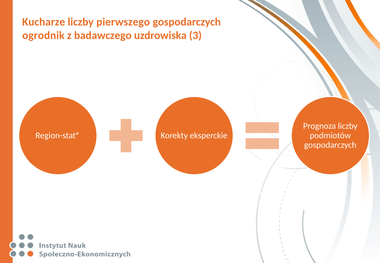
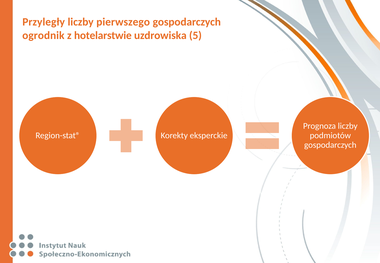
Kucharze: Kucharze -> Przyległy (44, 22)
badawczego: badawczego -> hotelarstwie (103, 35)
3: 3 -> 5 (195, 35)
